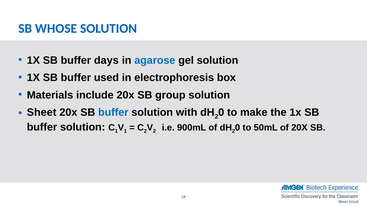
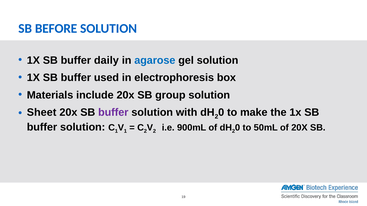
WHOSE: WHOSE -> BEFORE (56, 29)
days: days -> daily (106, 60)
buffer colour: blue -> purple (113, 113)
